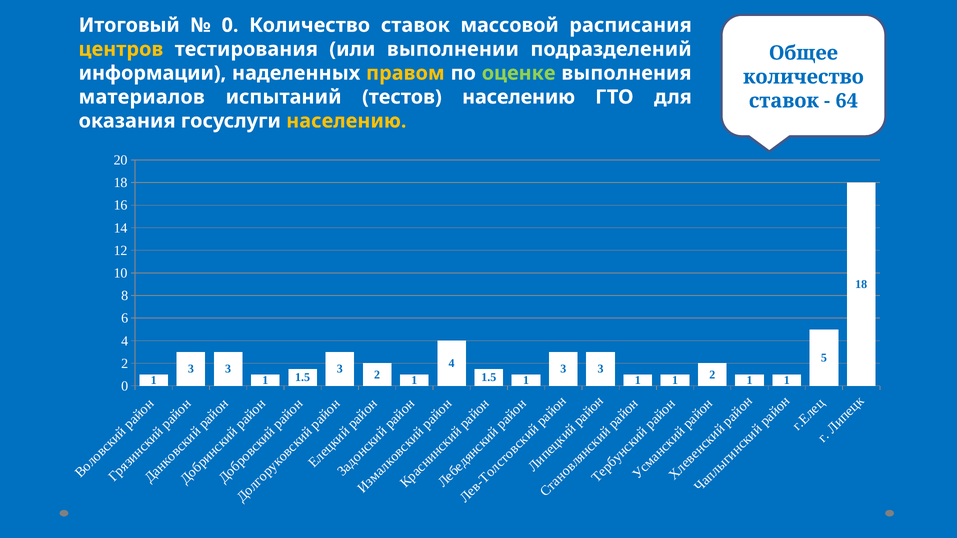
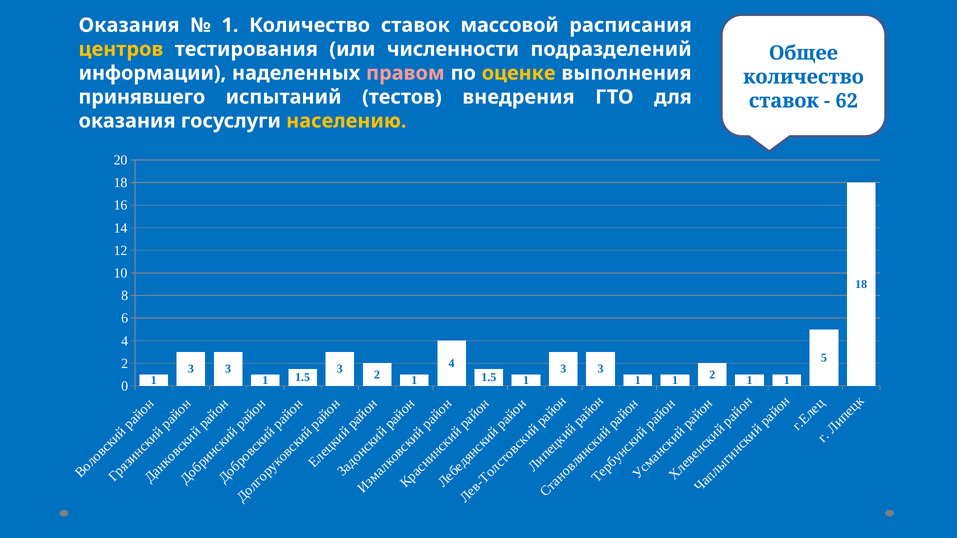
Итоговый: Итоговый -> Оказания (129, 25)
0: 0 -> 1 (230, 25)
выполнении: выполнении -> численности (453, 49)
правом colour: yellow -> pink (405, 73)
оценке colour: light green -> yellow (519, 73)
материалов: материалов -> принявшего (142, 97)
тестов населению: населению -> внедрения (518, 97)
64: 64 -> 62 (847, 101)
